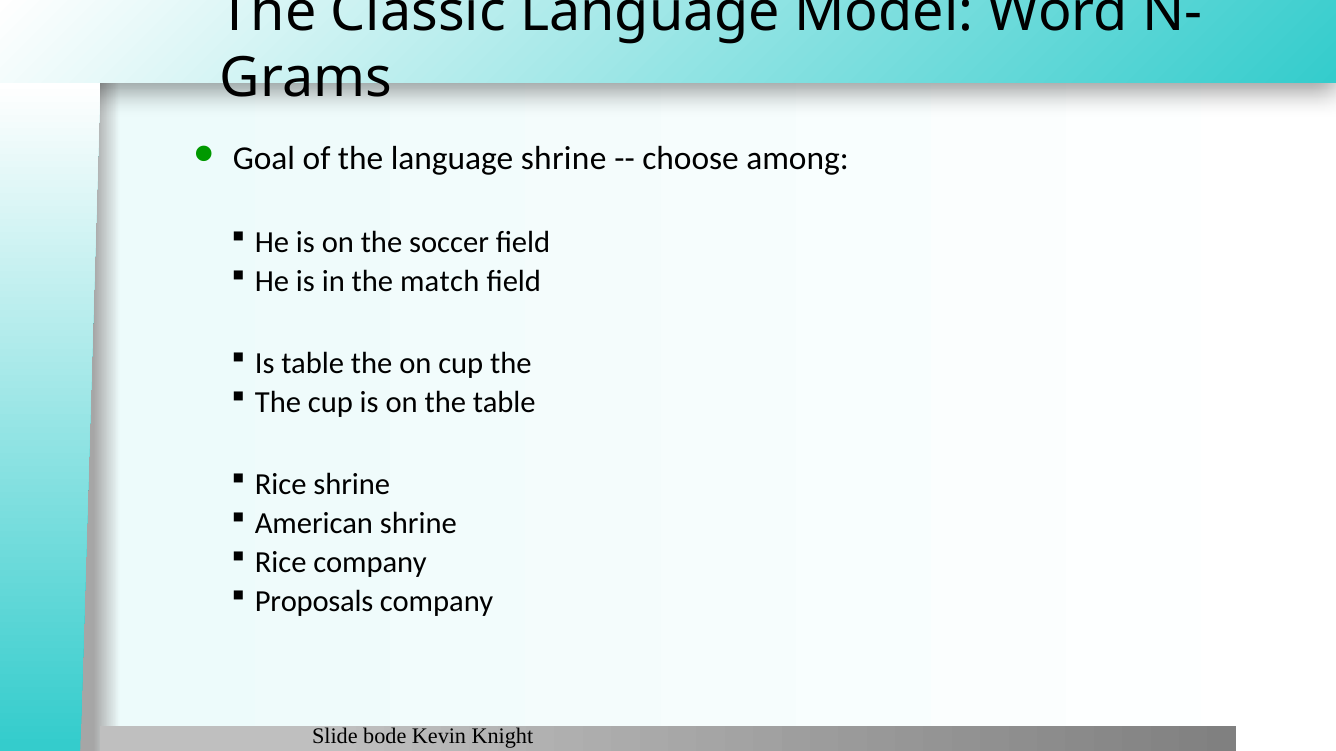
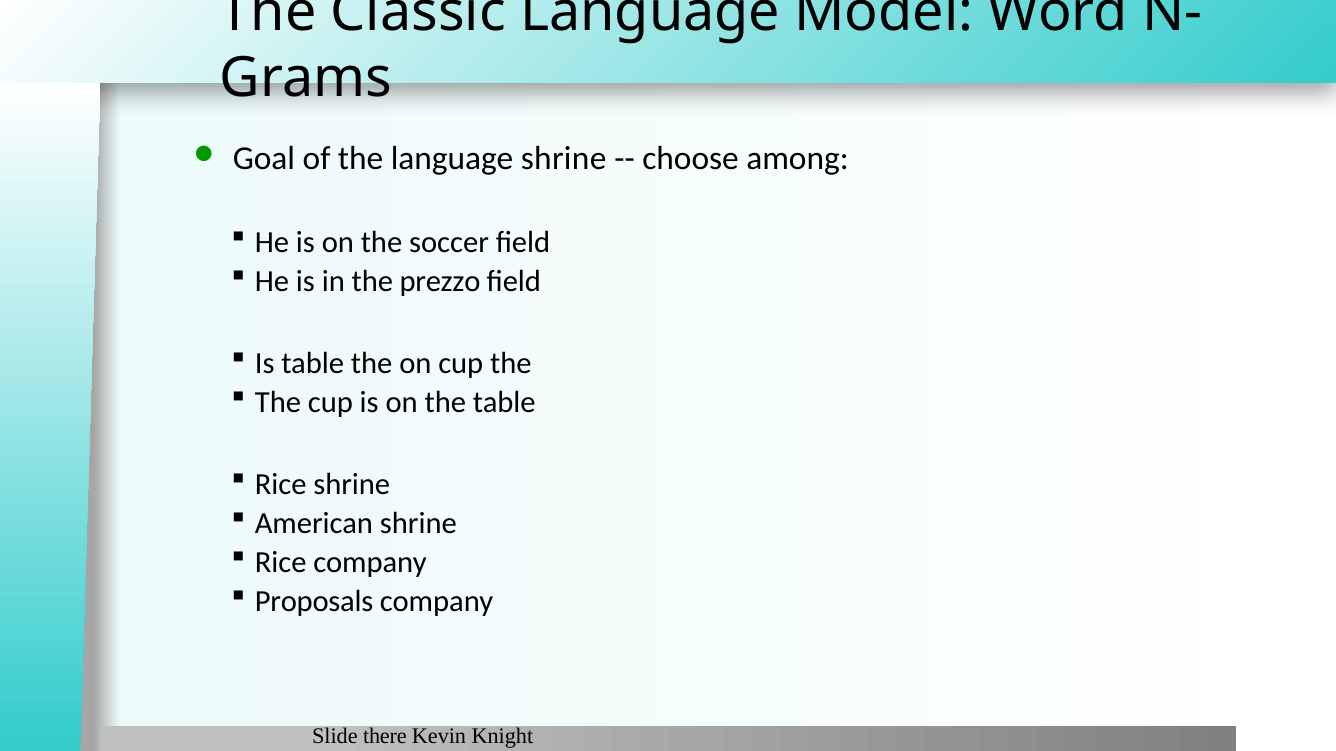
match: match -> prezzo (440, 281)
bode: bode -> there (385, 737)
